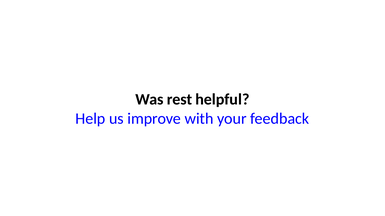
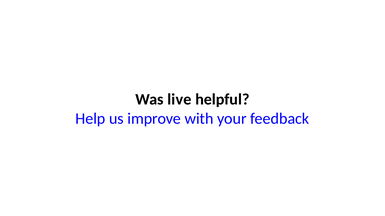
rest: rest -> live (179, 100)
